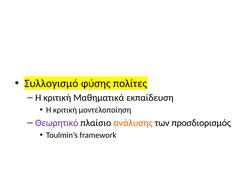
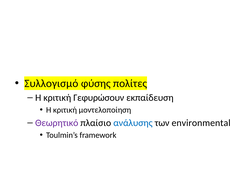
Μαθηματικά: Μαθηματικά -> Γεφυρώσουν (99, 98)
ανάλυσης colour: orange -> blue (133, 123)
προσδιορισμός: προσδιορισμός -> environmental (201, 123)
